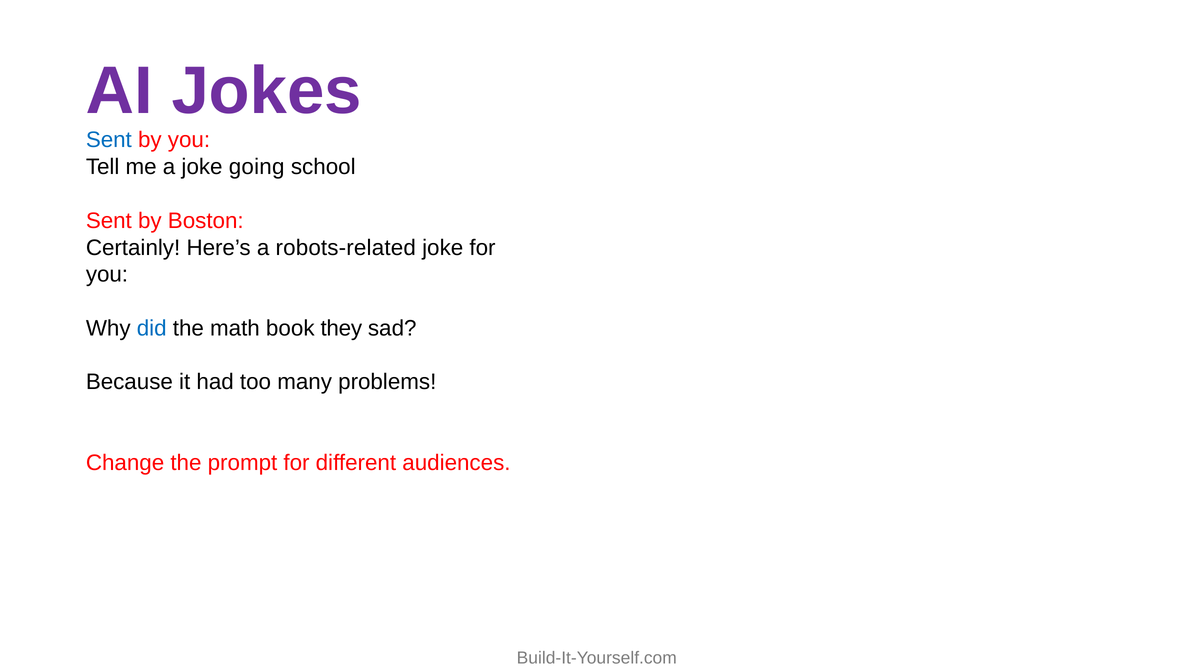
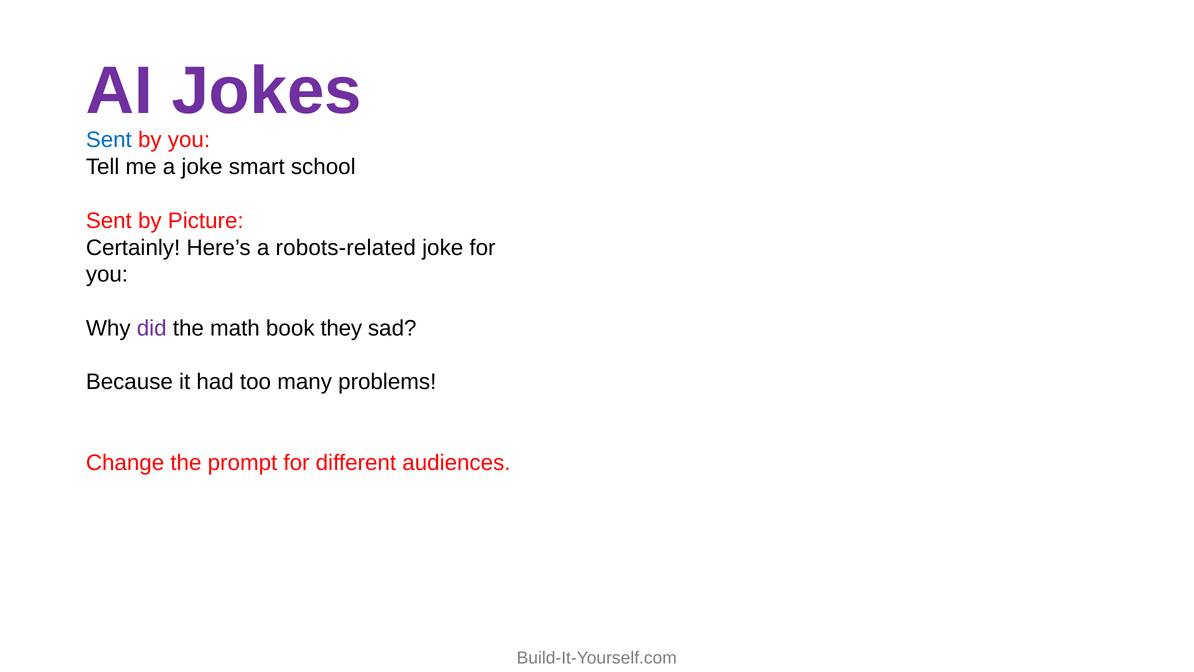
going: going -> smart (257, 167)
Boston: Boston -> Picture (206, 221)
did colour: blue -> purple (152, 328)
